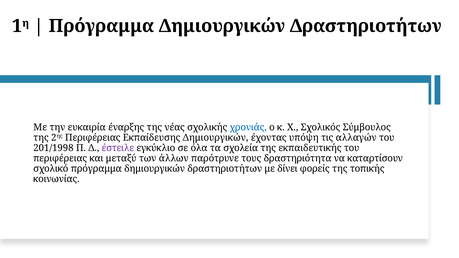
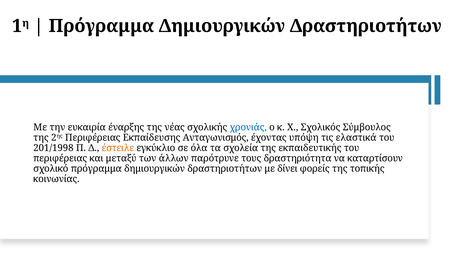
Εκπαίδευσης Δημιουργικών: Δημιουργικών -> Ανταγωνισμός (216, 138)
αλλαγών: αλλαγών -> ελαστικά (356, 138)
έστειλε colour: purple -> orange (118, 148)
